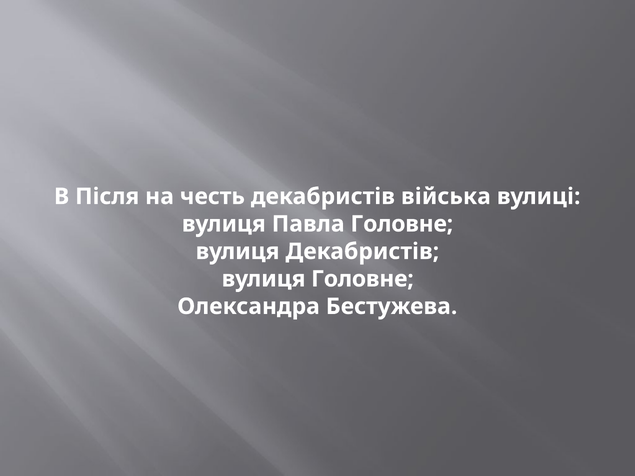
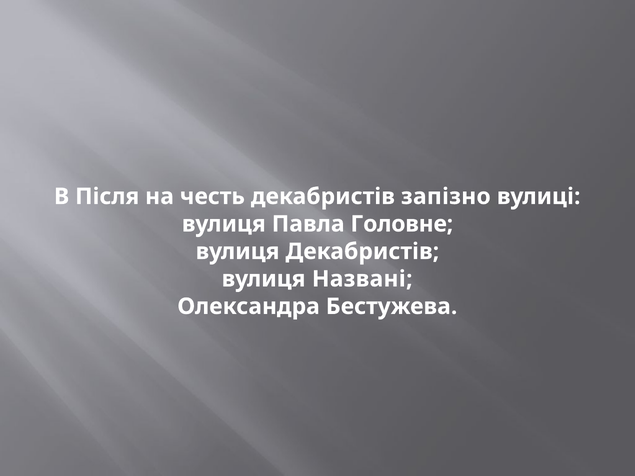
війська: війська -> запізно (446, 197)
вулиця Головне: Головне -> Названі (362, 279)
